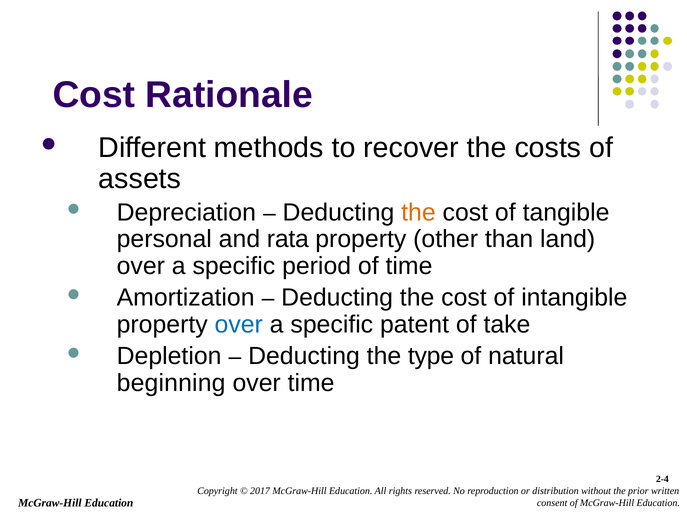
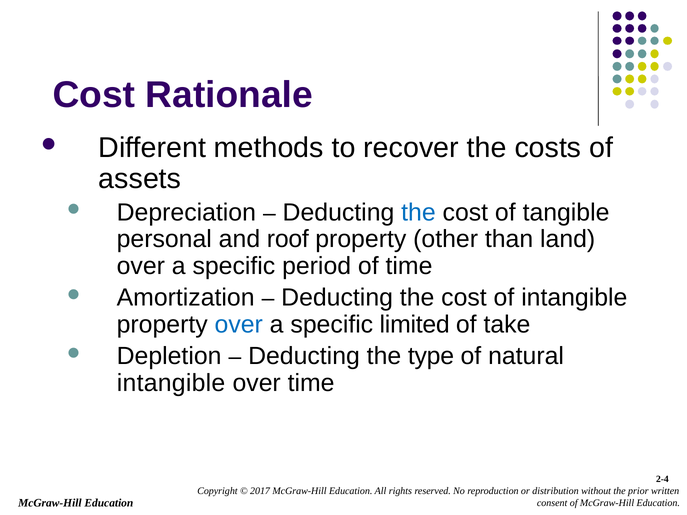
the colour: orange -> blue (418, 213)
rata: rata -> roof (288, 239)
patent: patent -> limited (415, 325)
beginning: beginning -> intangible (171, 383)
